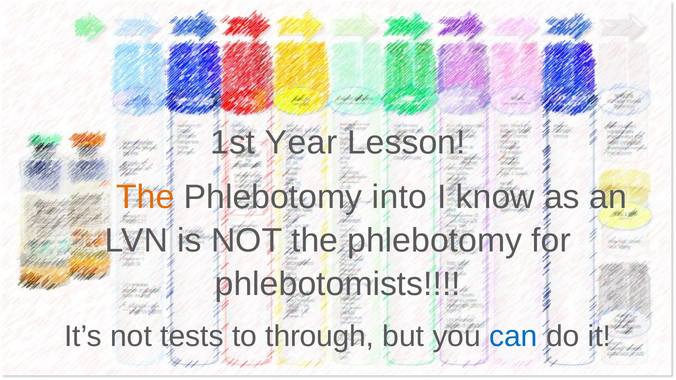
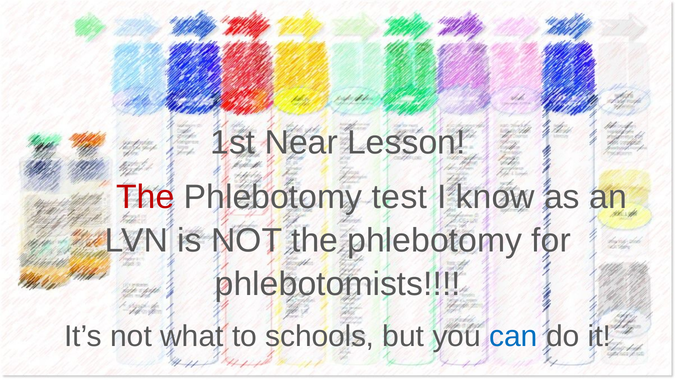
Year: Year -> Near (301, 143)
The colour: orange -> red (145, 197)
into: into -> test (399, 197)
tests: tests -> what (192, 336)
through: through -> schools (320, 336)
